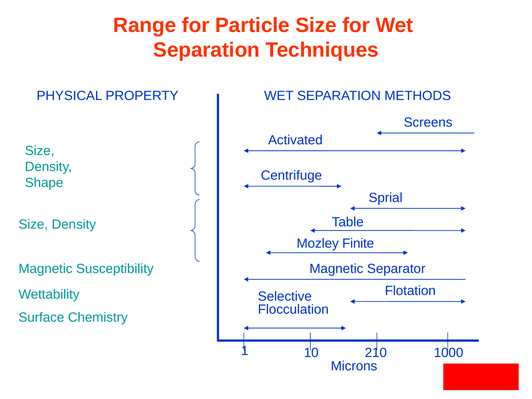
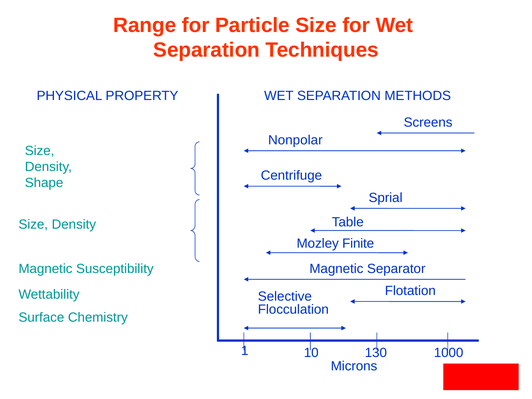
Activated: Activated -> Nonpolar (295, 140)
210: 210 -> 130 (376, 353)
